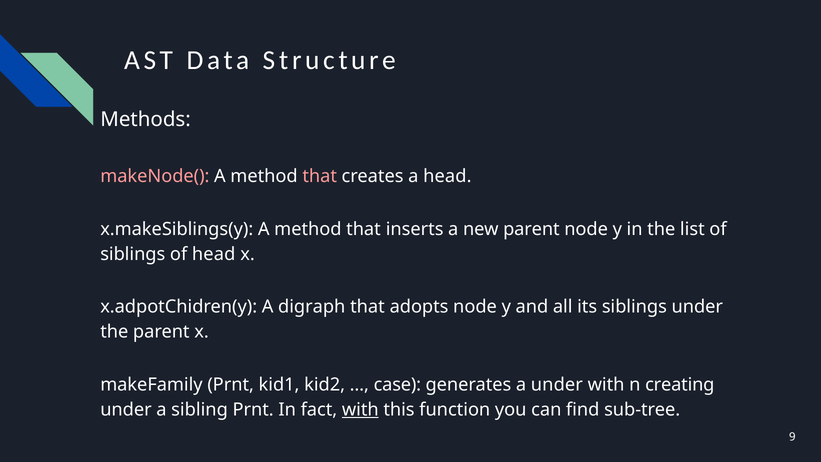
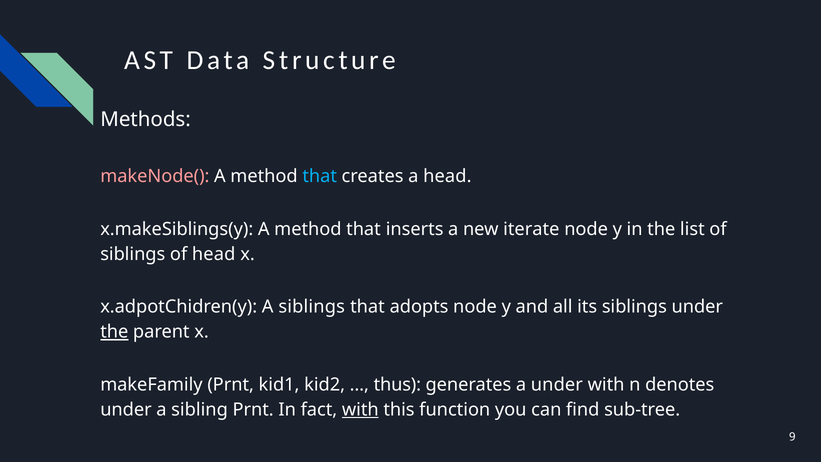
that colour: pink -> light blue (320, 176)
new parent: parent -> iterate (531, 229)
A digraph: digraph -> siblings (312, 307)
the underline: none -> present (114, 332)
case: case -> thus (397, 384)
creating: creating -> denotes (680, 384)
